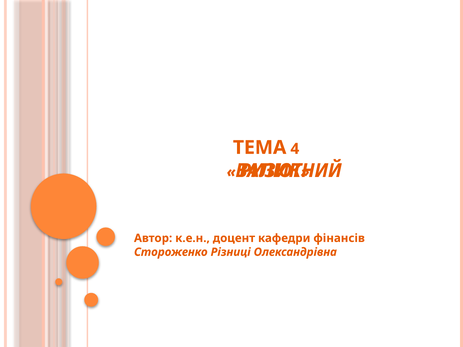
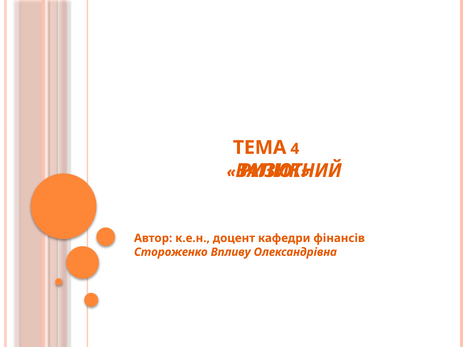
Різниці: Різниці -> Впливу (231, 252)
